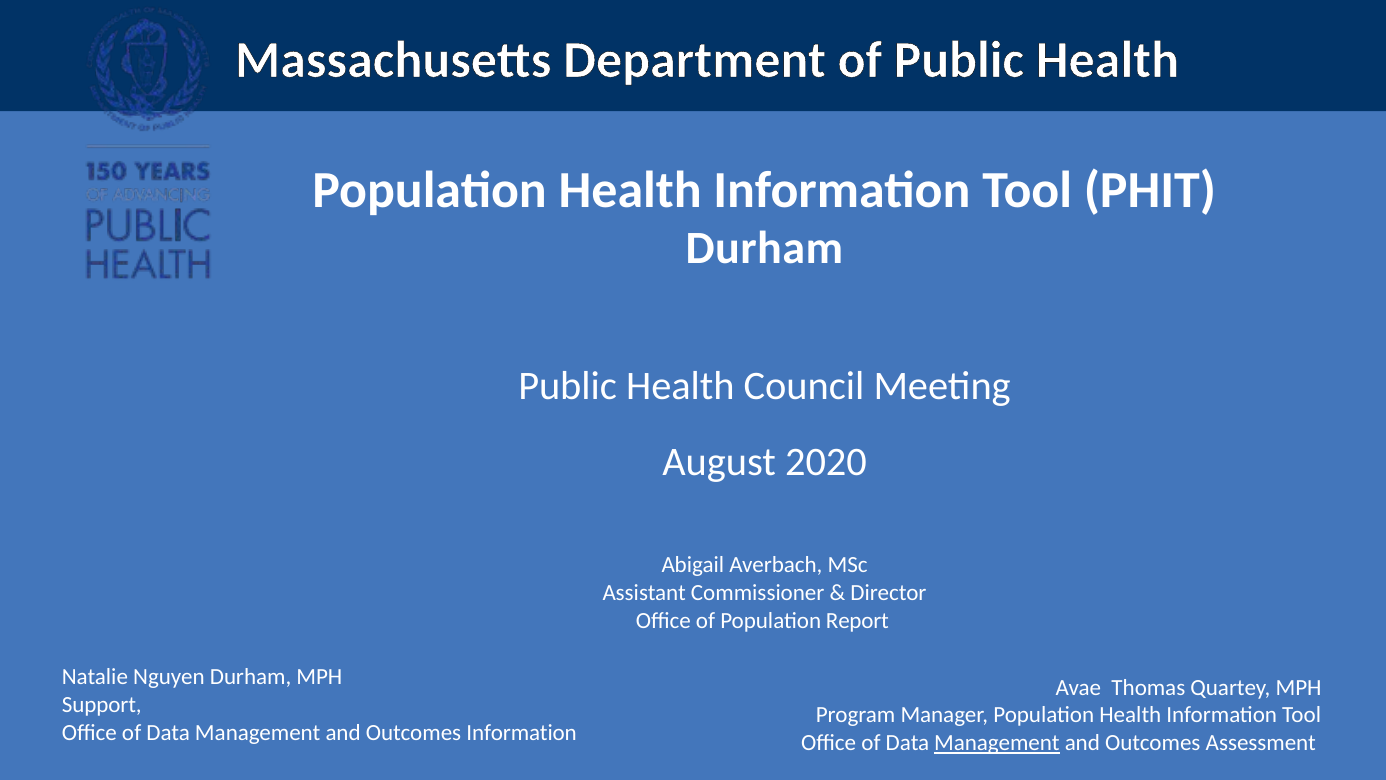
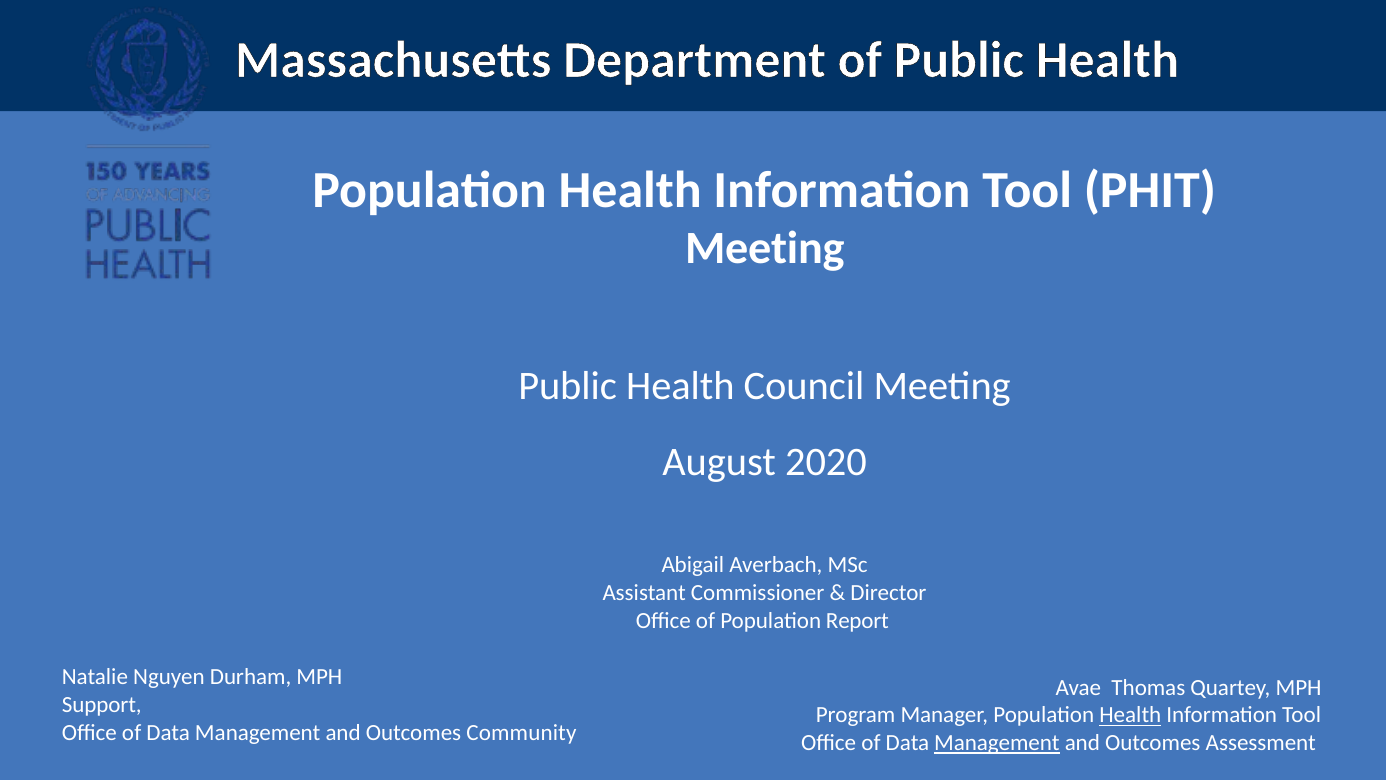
Durham: Durham -> Meeting (765, 248)
Health underline: none -> present (1130, 715)
Outcomes Information: Information -> Community (521, 732)
